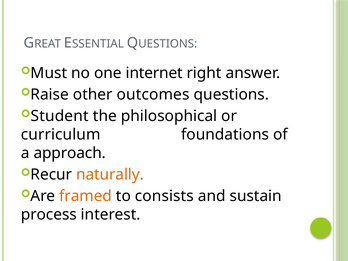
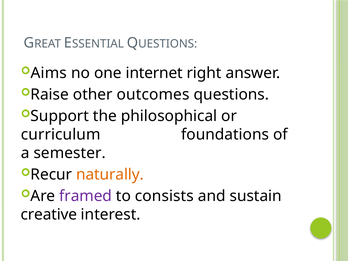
Must: Must -> Aims (49, 73)
Student: Student -> Support (60, 116)
approach: approach -> semester (70, 153)
framed colour: orange -> purple (86, 196)
process: process -> creative (49, 215)
